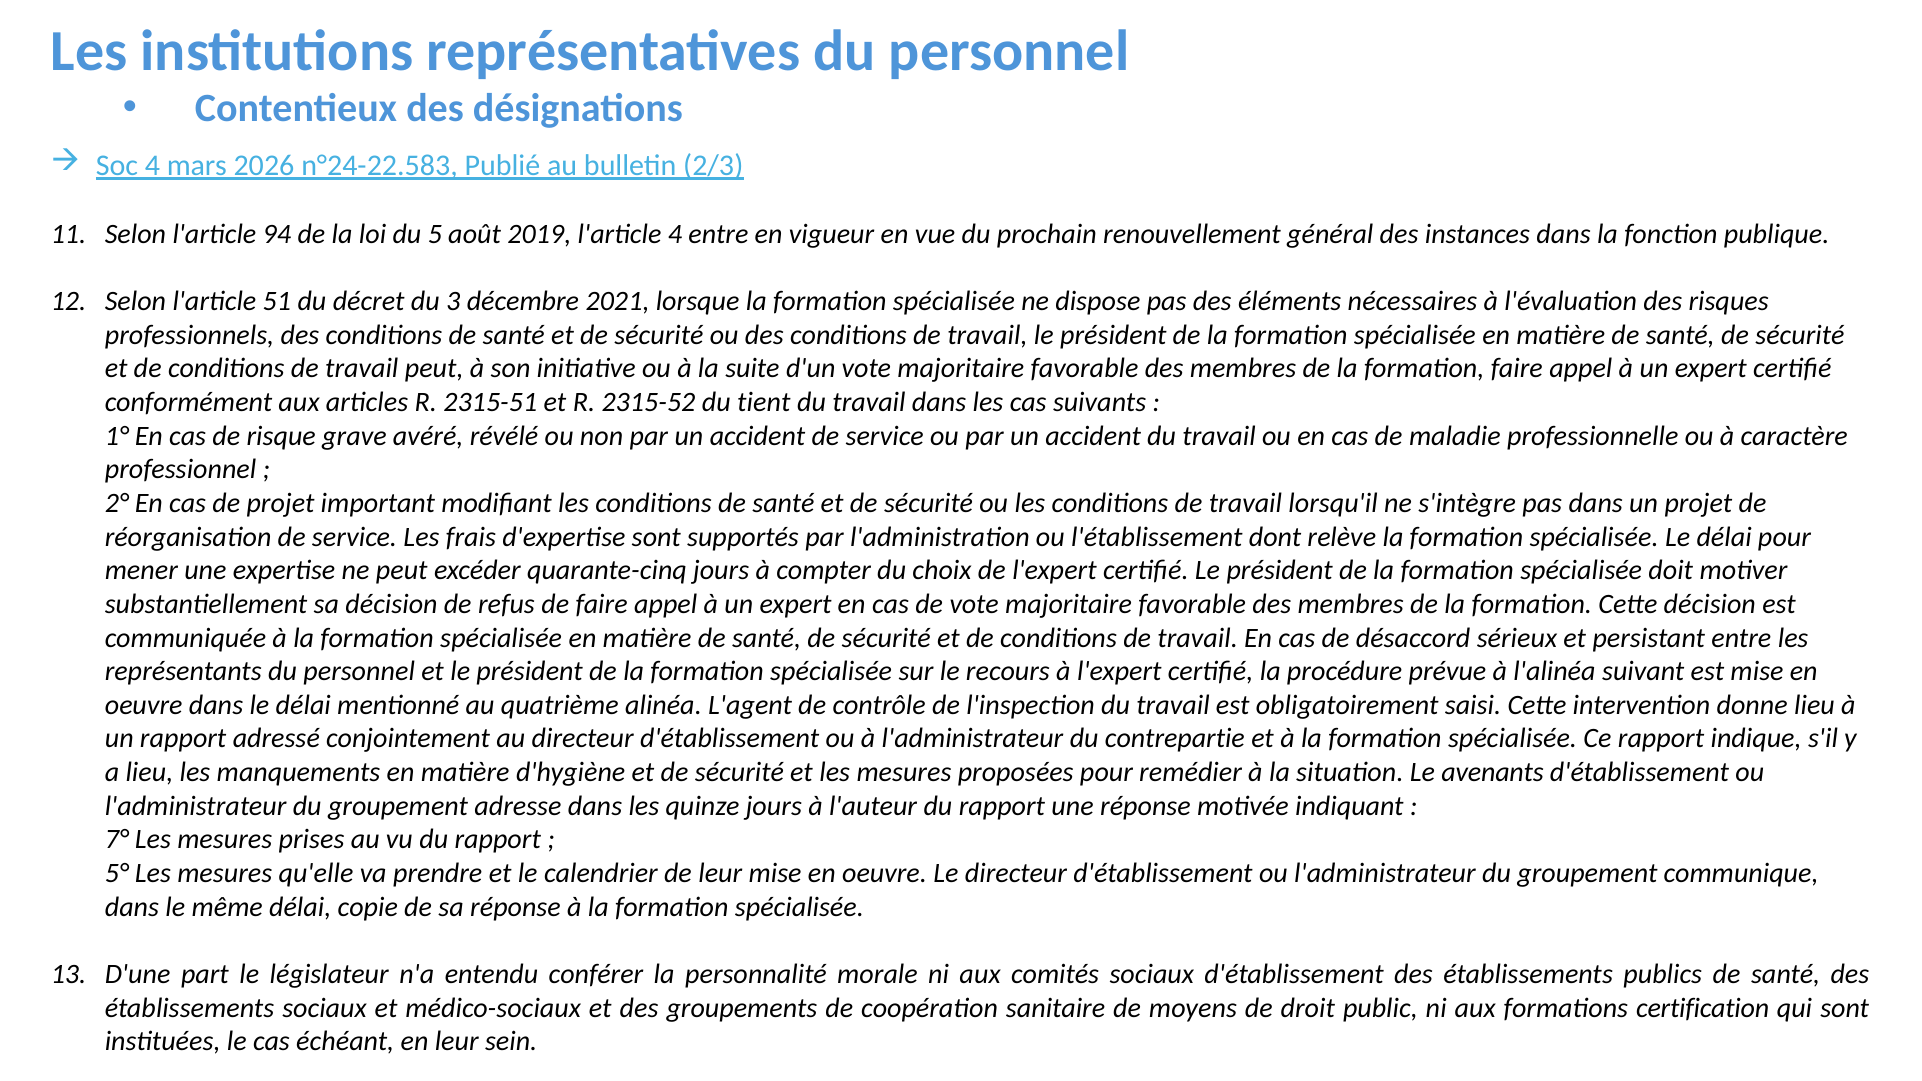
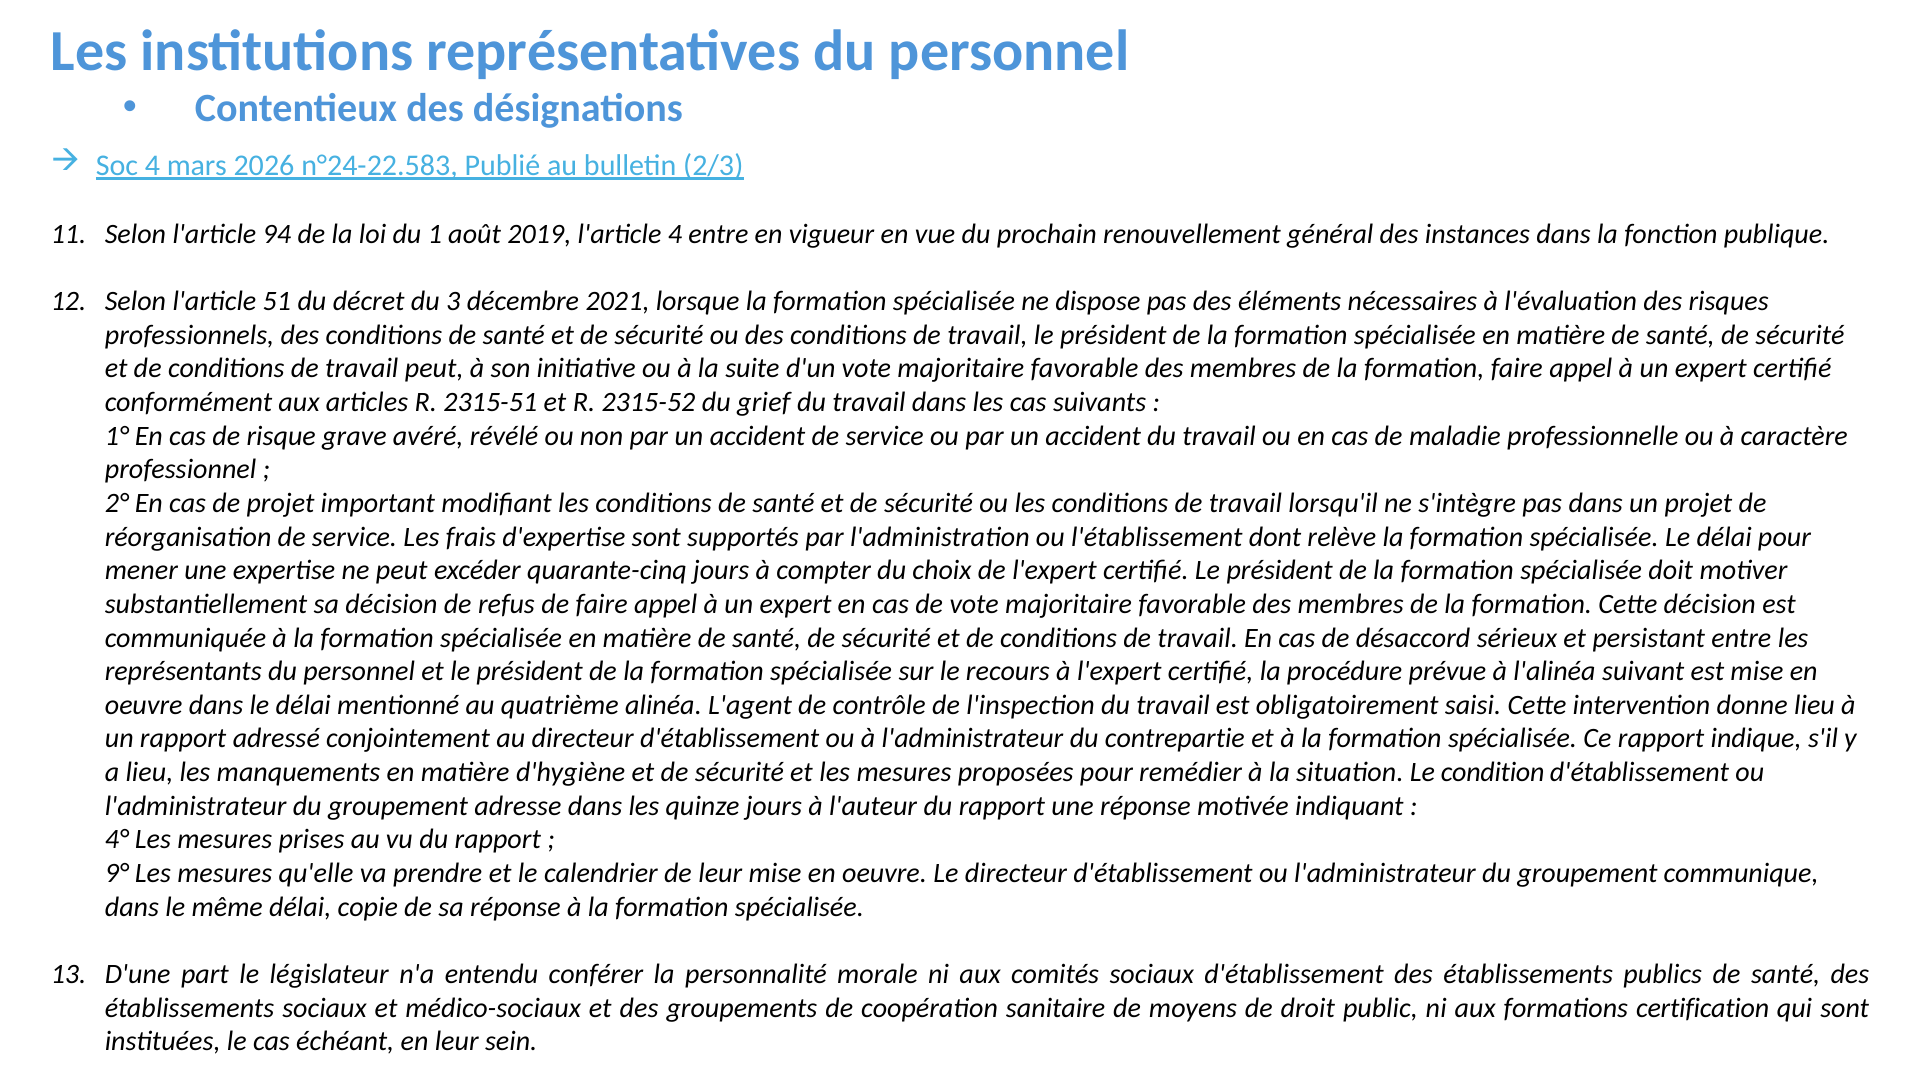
5: 5 -> 1 (435, 234)
tient: tient -> grief (764, 402)
avenants: avenants -> condition (1493, 772)
7°: 7° -> 4° (117, 840)
5°: 5° -> 9° (117, 873)
